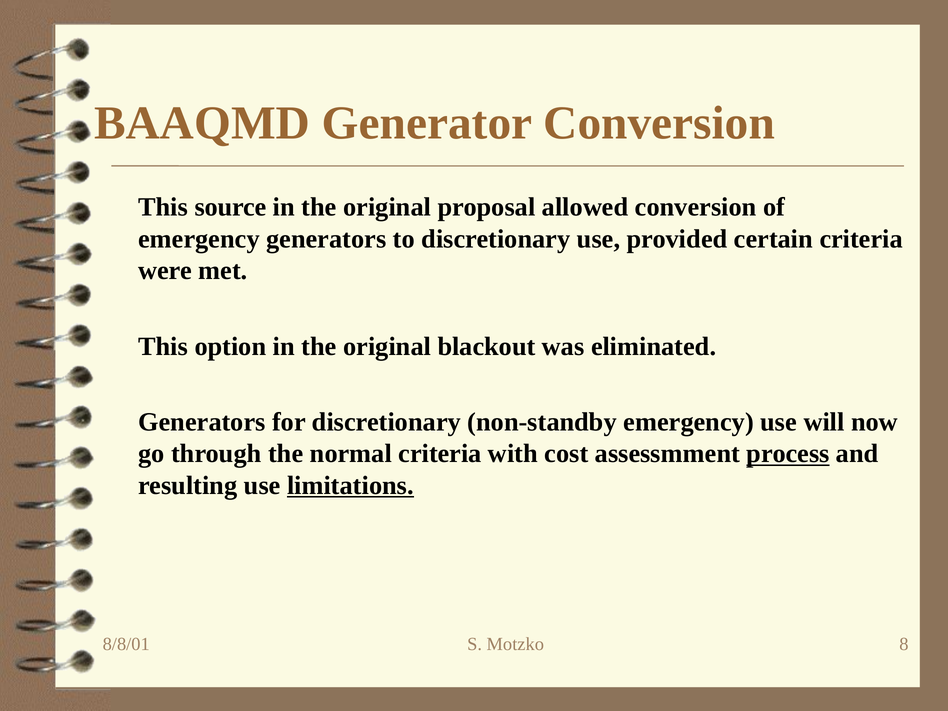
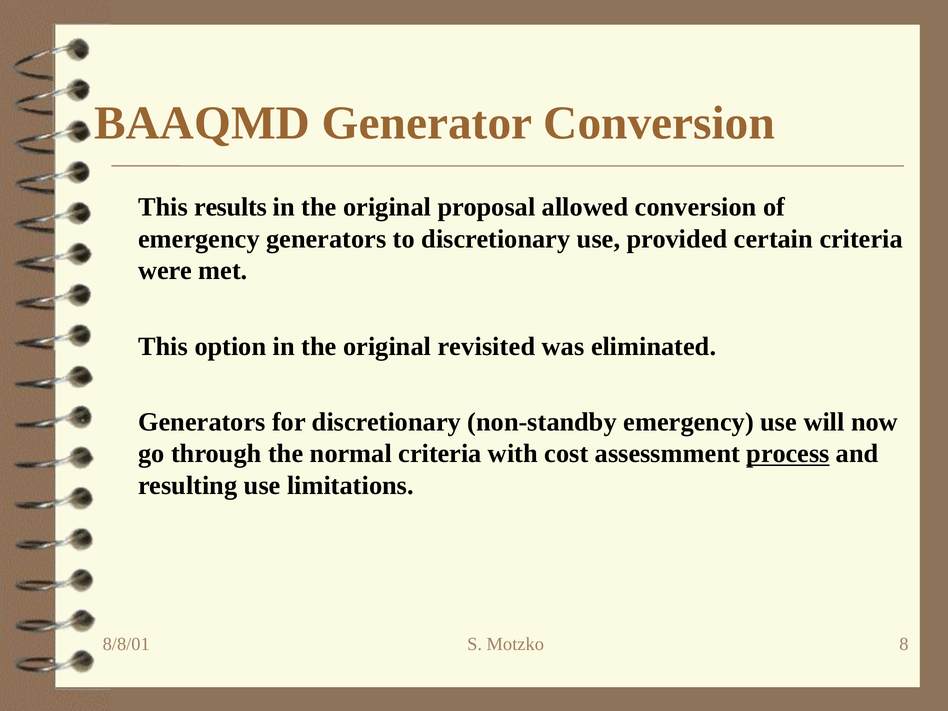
source: source -> results (231, 207)
blackout: blackout -> revisited (486, 346)
limitations underline: present -> none (350, 485)
